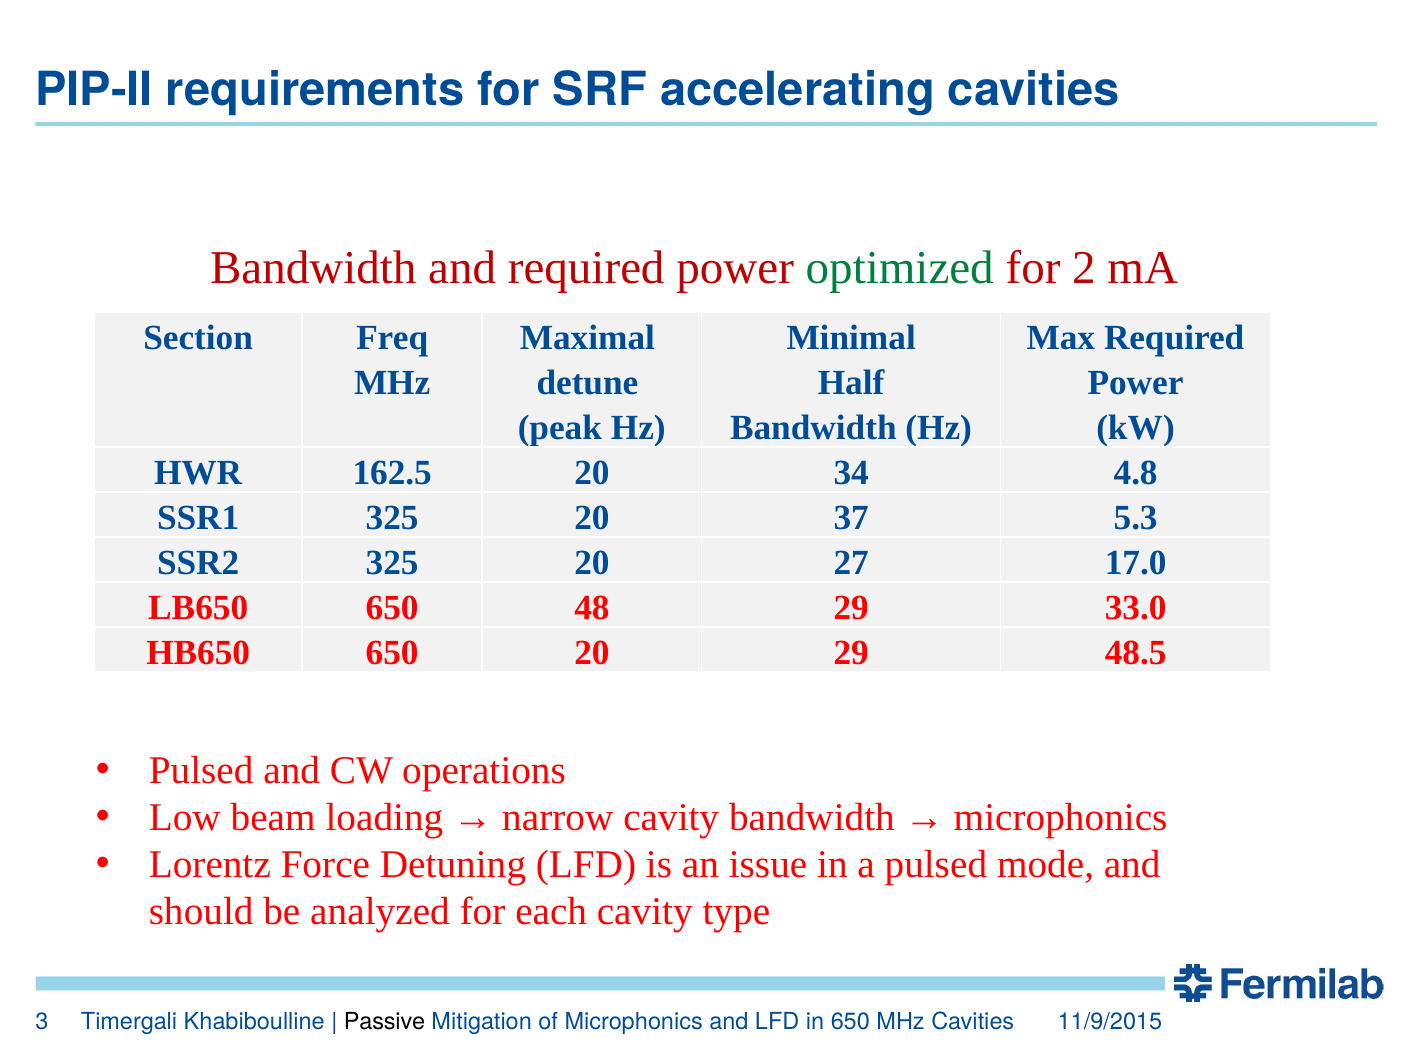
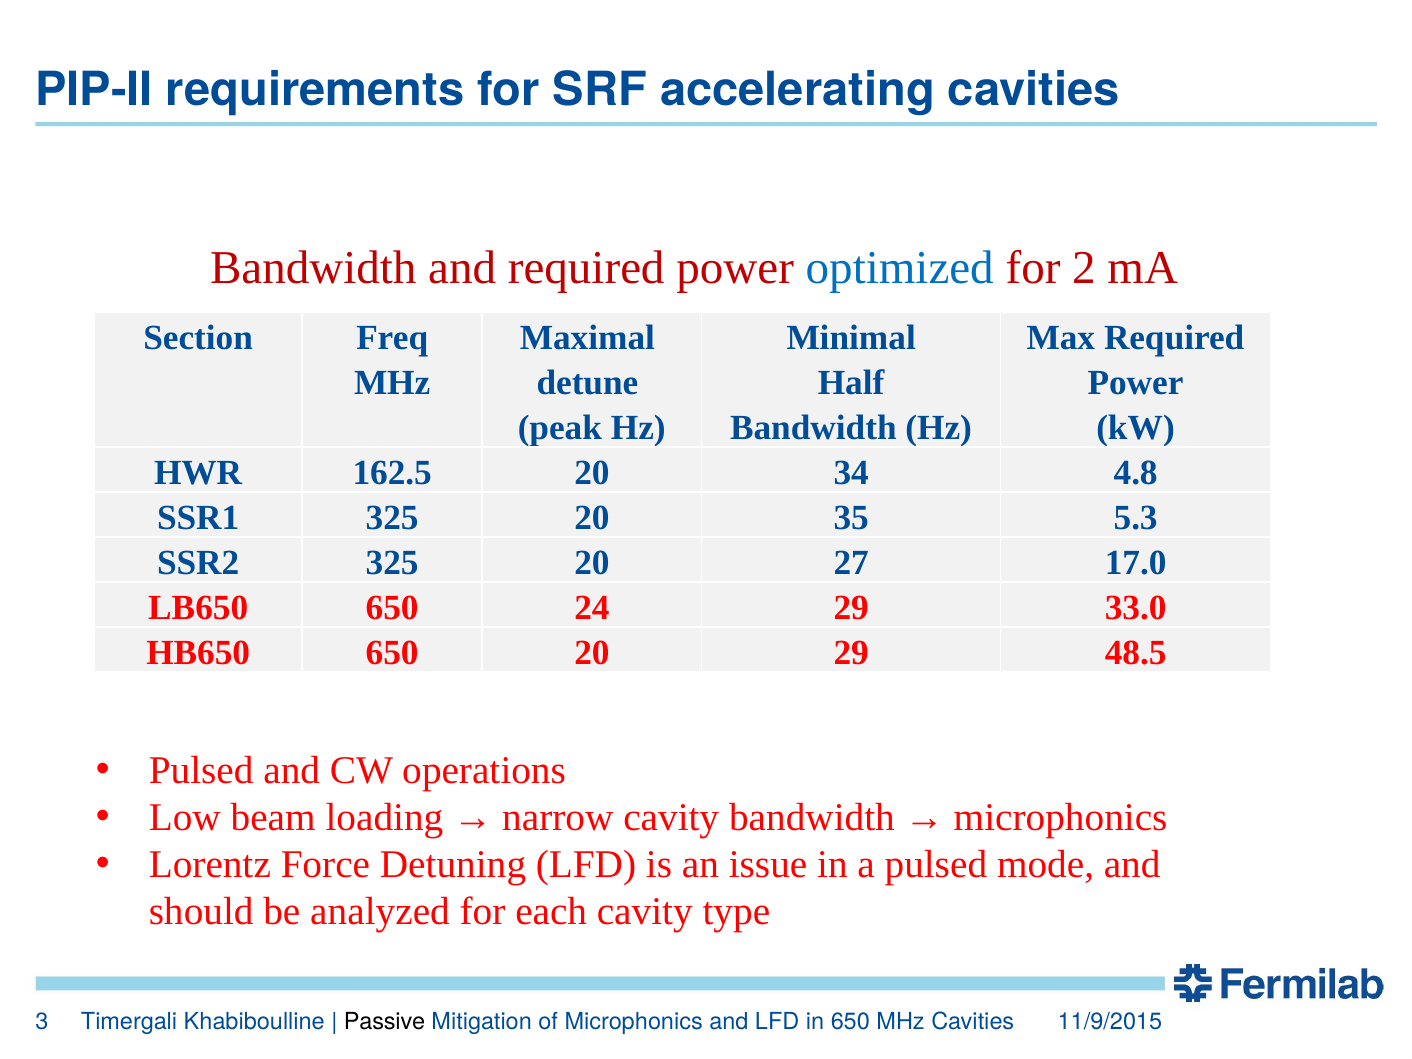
optimized colour: green -> blue (900, 268)
37: 37 -> 35 (851, 518)
48: 48 -> 24 (592, 608)
